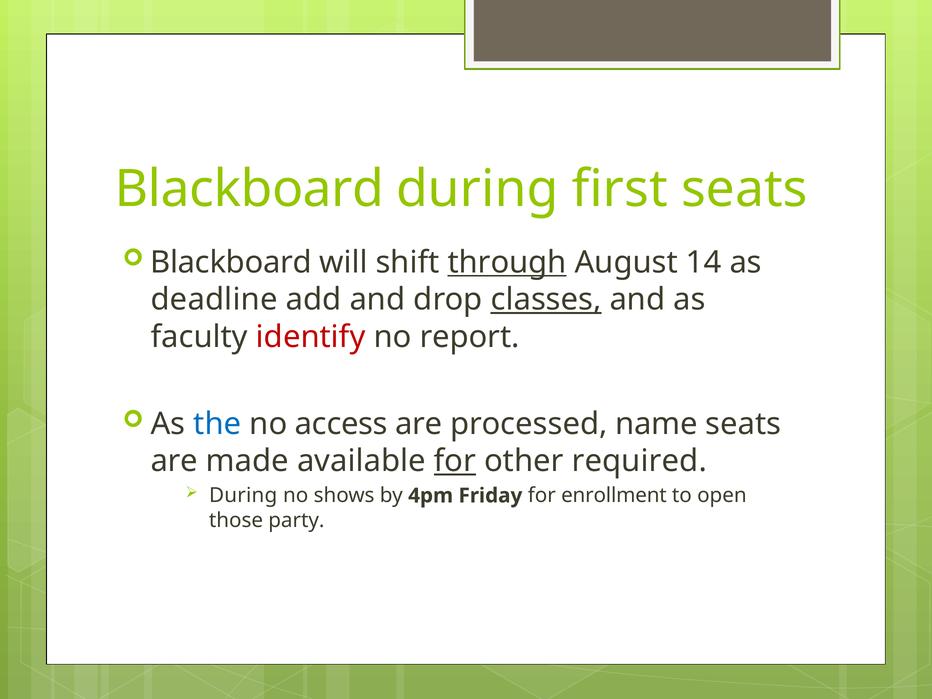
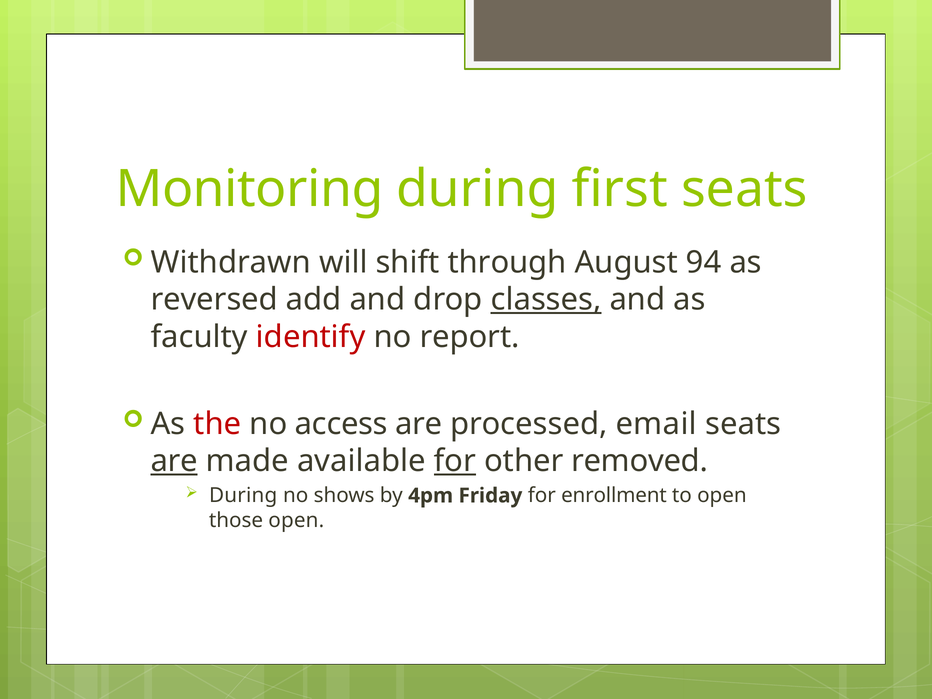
Blackboard: Blackboard -> Monitoring (250, 189)
Blackboard: Blackboard -> Withdrawn (231, 262)
through underline: present -> none (507, 262)
14: 14 -> 94 (704, 262)
deadline: deadline -> reversed (214, 300)
the colour: blue -> red (217, 424)
name: name -> email (656, 424)
are underline: none -> present (174, 461)
required: required -> removed (640, 461)
those party: party -> open (296, 520)
